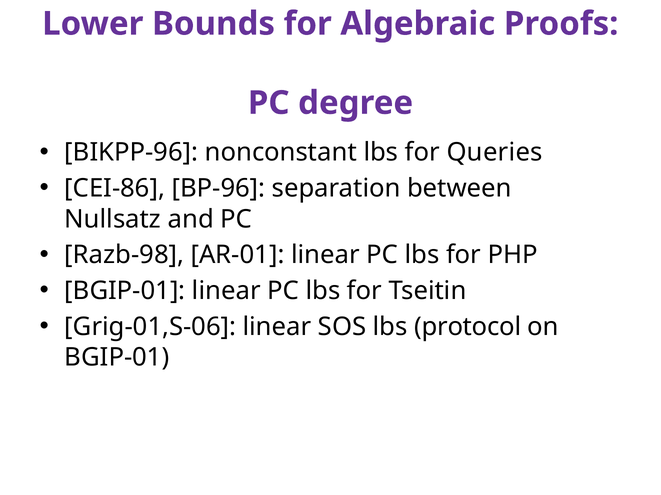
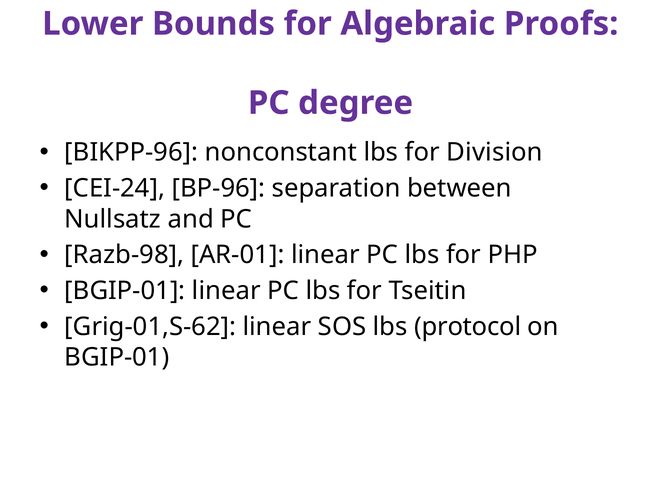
Queries: Queries -> Division (495, 153)
CEI-86: CEI-86 -> CEI-24 (115, 189)
Grig-01,S-06: Grig-01,S-06 -> Grig-01,S-62 (150, 327)
